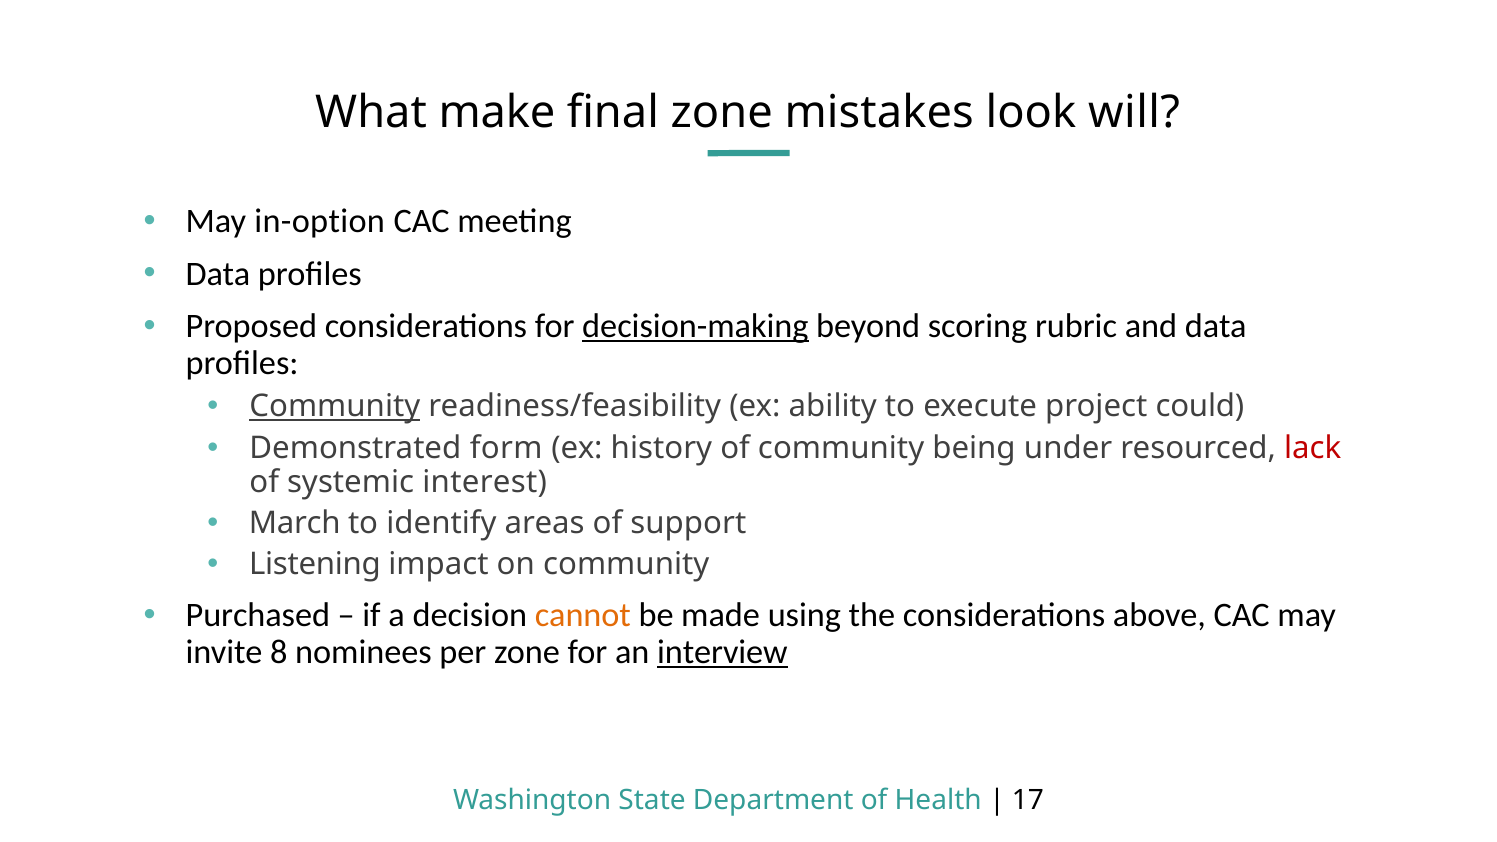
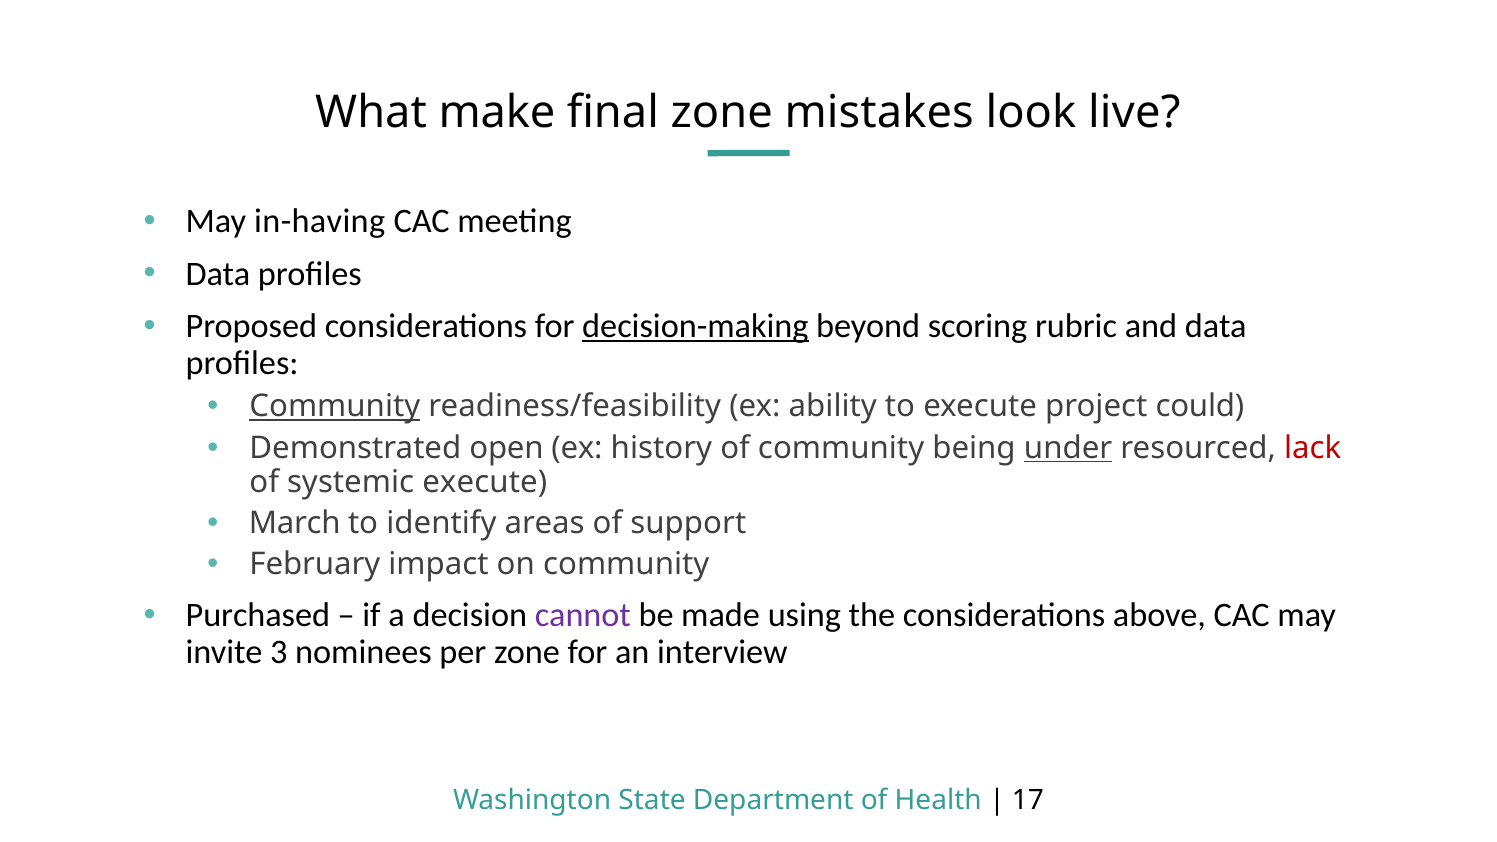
will: will -> live (1134, 112)
in-option: in-option -> in-having (320, 221)
form: form -> open (506, 448)
under underline: none -> present (1068, 448)
systemic interest: interest -> execute (485, 482)
Listening: Listening -> February (315, 565)
cannot colour: orange -> purple (583, 616)
8: 8 -> 3 (279, 653)
interview underline: present -> none (722, 653)
